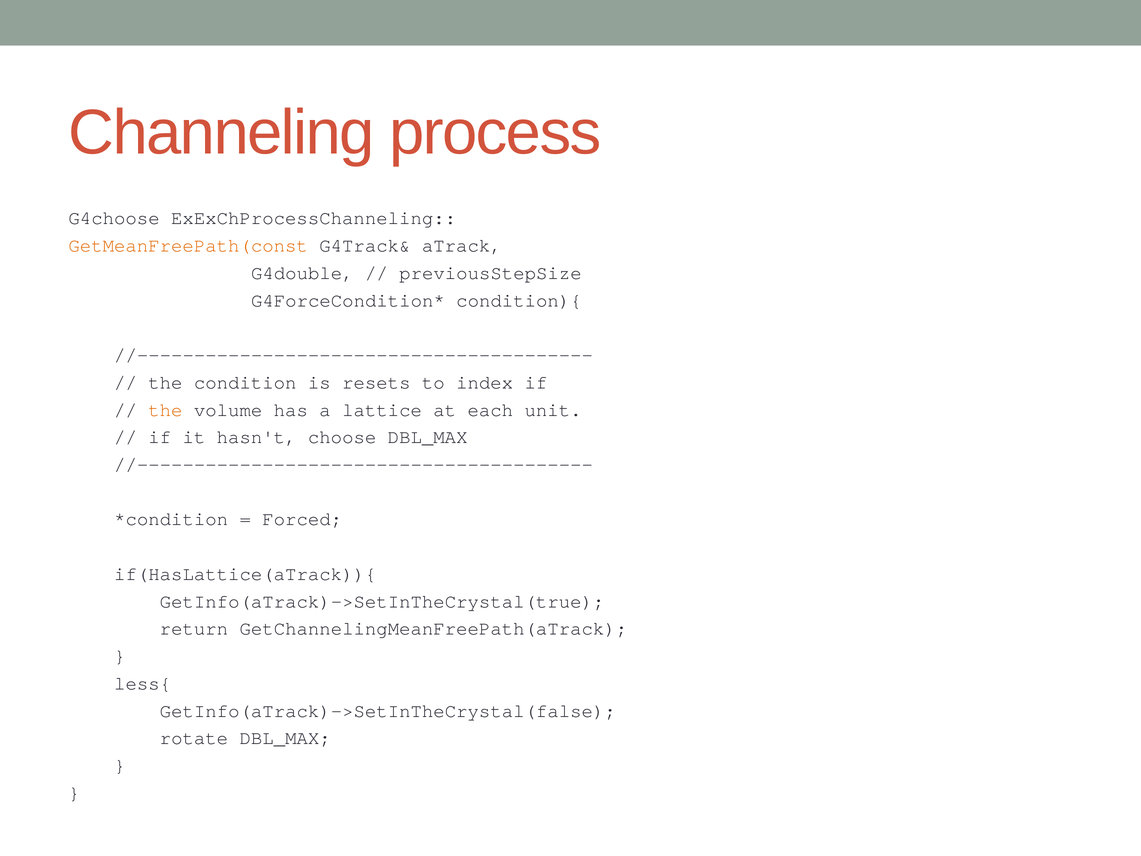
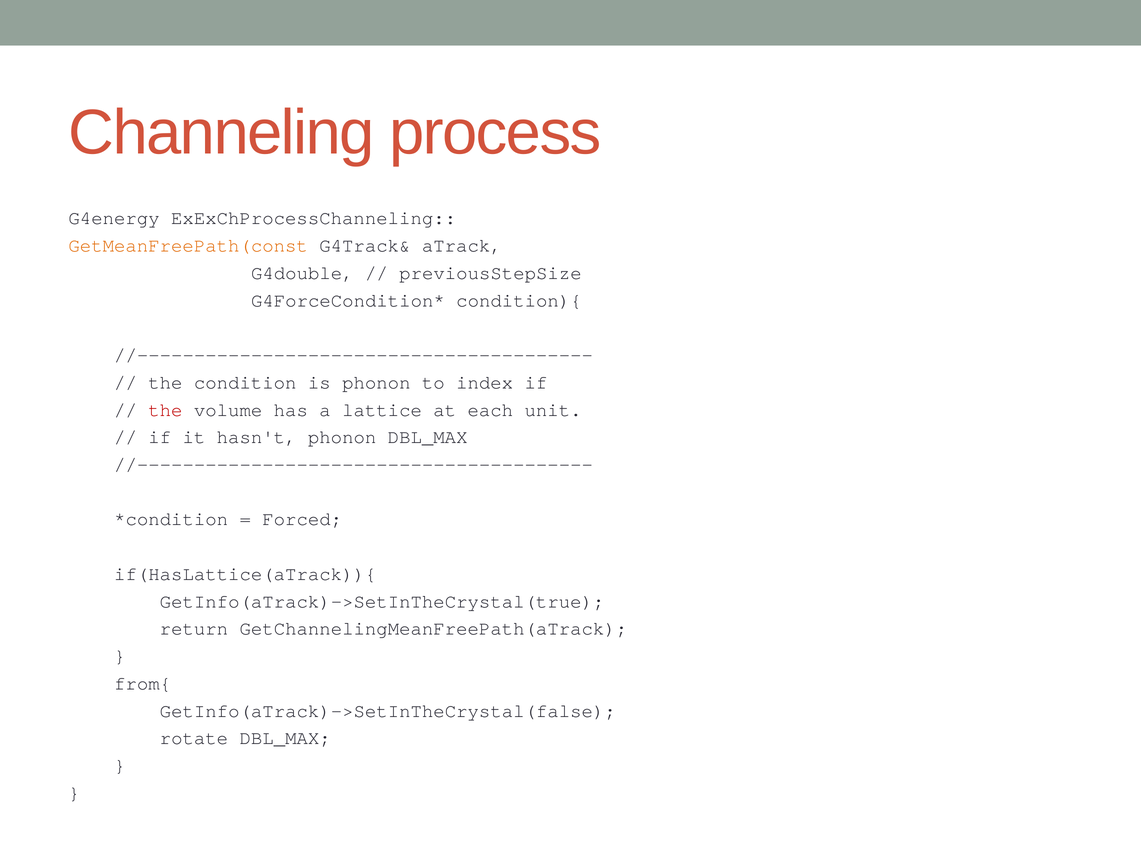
G4choose: G4choose -> G4energy (114, 218)
is resets: resets -> phonon (376, 382)
the colour: orange -> red (165, 410)
hasn't choose: choose -> phonon (342, 437)
less{: less{ -> from{ (143, 683)
